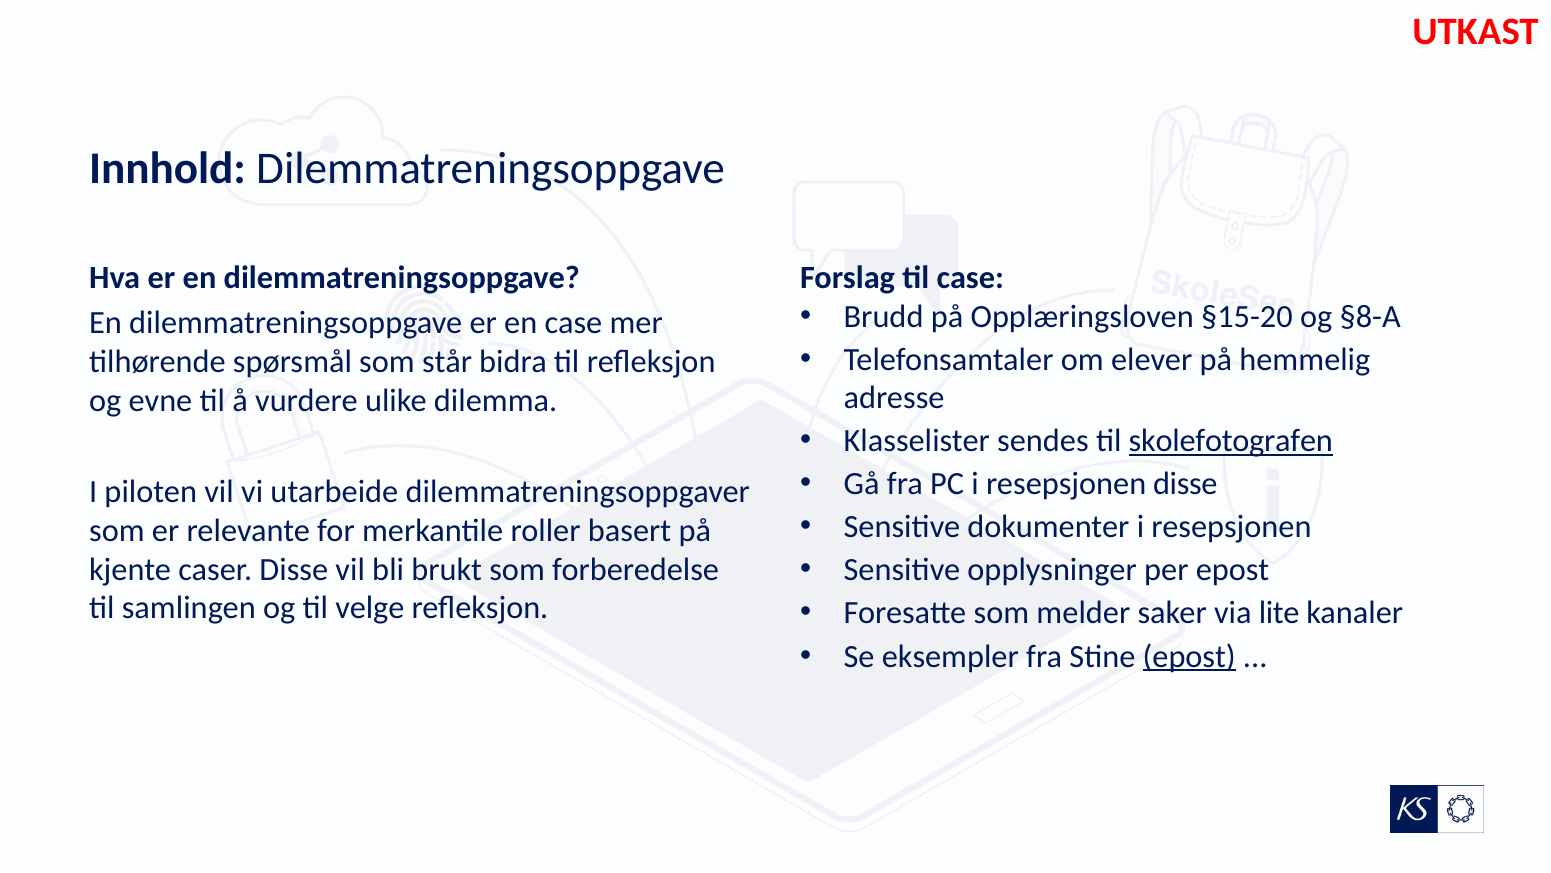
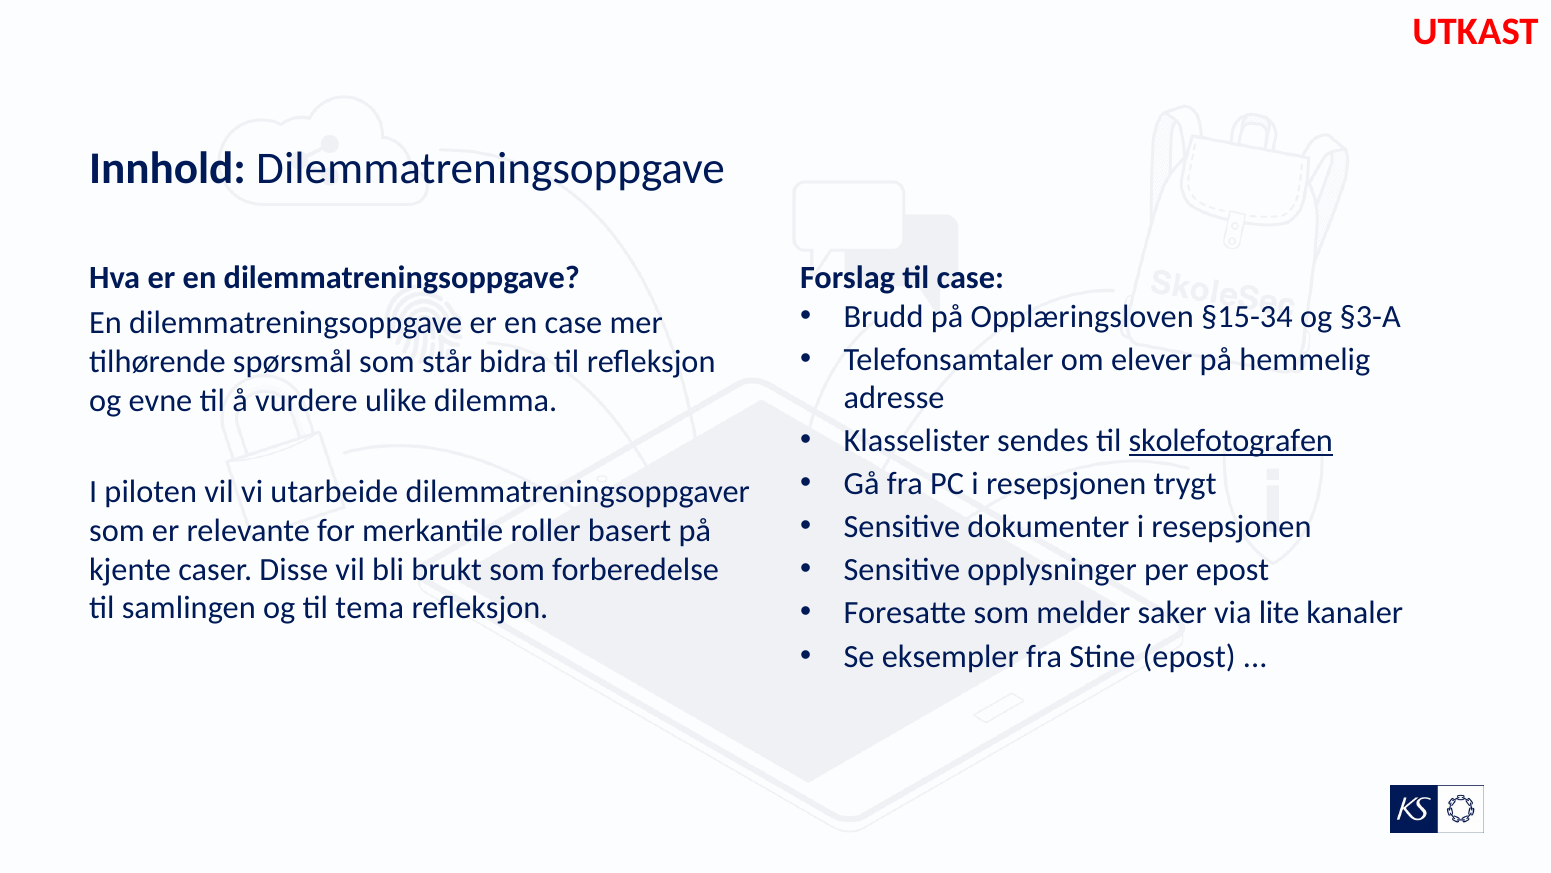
§15-20: §15-20 -> §15-34 (1247, 317)
§8-A: §8-A -> §3-A (1370, 317)
resepsjonen disse: disse -> trygt (1185, 484)
velge: velge -> tema (370, 608)
epost underline: present -> none (1189, 656)
